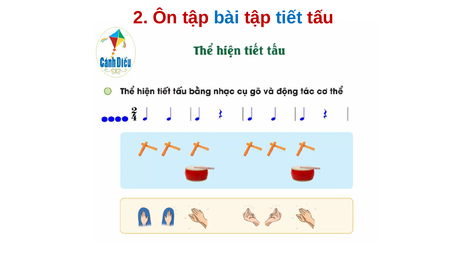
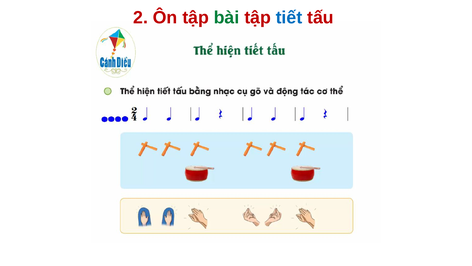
bài colour: blue -> green (227, 18)
